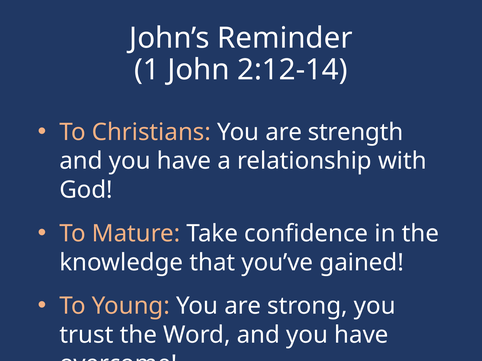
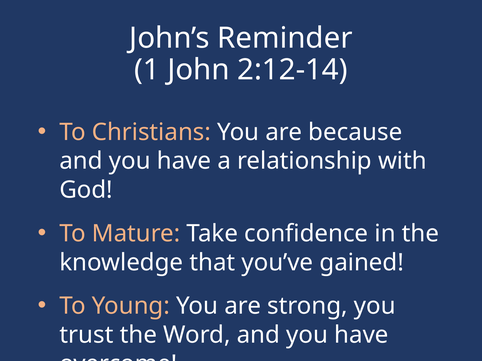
strength: strength -> because (355, 132)
